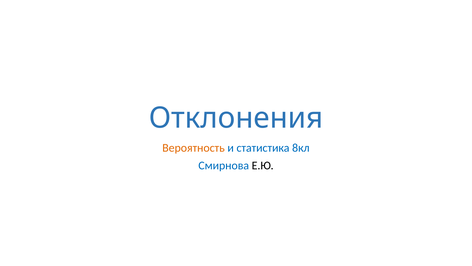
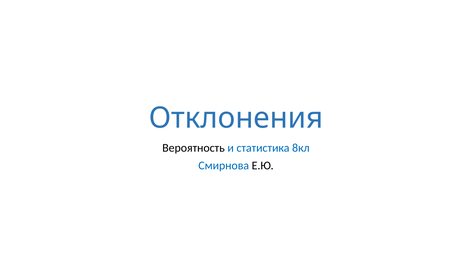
Вероятность colour: orange -> black (194, 148)
